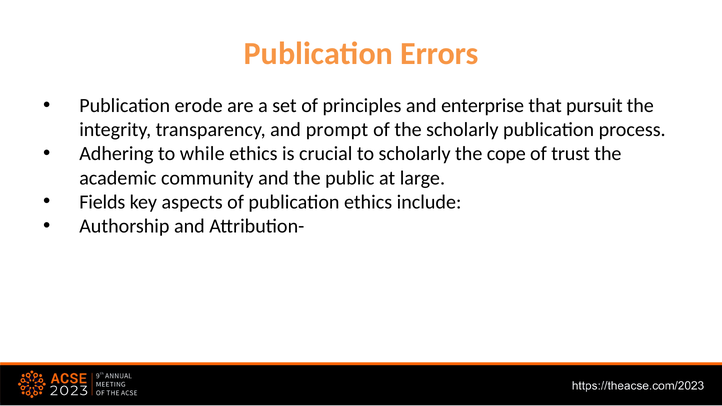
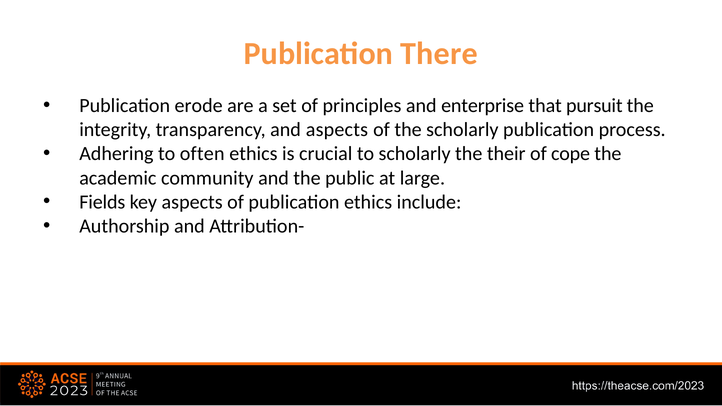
Errors: Errors -> There (439, 54)
and prompt: prompt -> aspects (337, 130)
while: while -> often (202, 154)
cope: cope -> their (506, 154)
trust: trust -> cope (571, 154)
